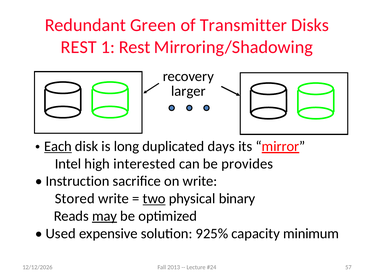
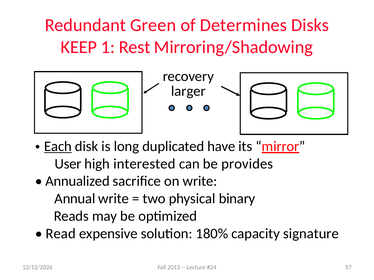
Transmitter: Transmitter -> Determines (243, 25)
REST: REST -> KEEP (79, 47)
days: days -> have (221, 147)
Intel: Intel -> User (68, 164)
Instruction: Instruction -> Annualized (78, 182)
Stored: Stored -> Annual (75, 199)
two underline: present -> none (154, 199)
may underline: present -> none (105, 216)
Used: Used -> Read (61, 234)
925%: 925% -> 180% (212, 234)
minimum: minimum -> signature (311, 234)
